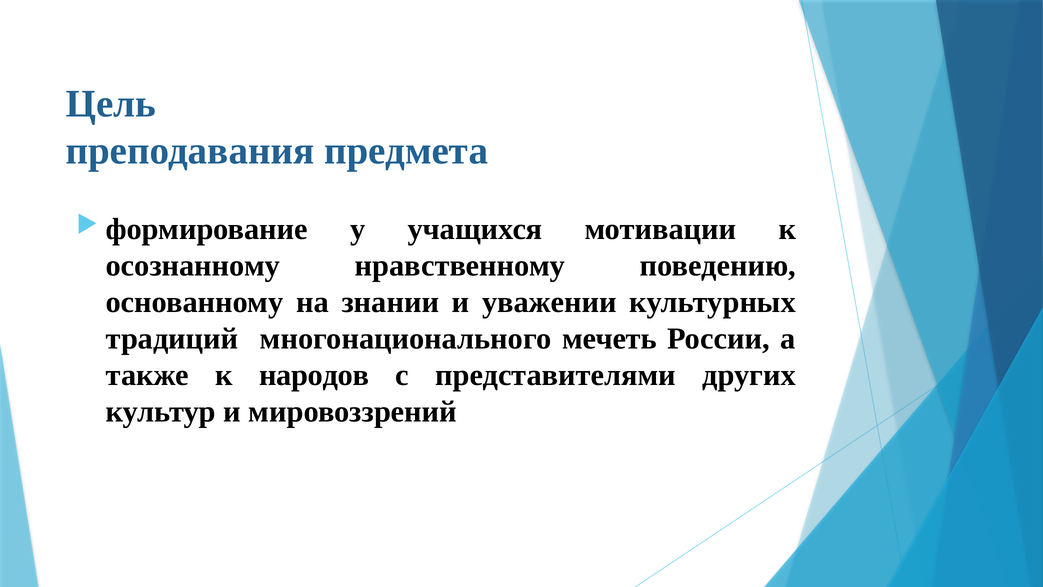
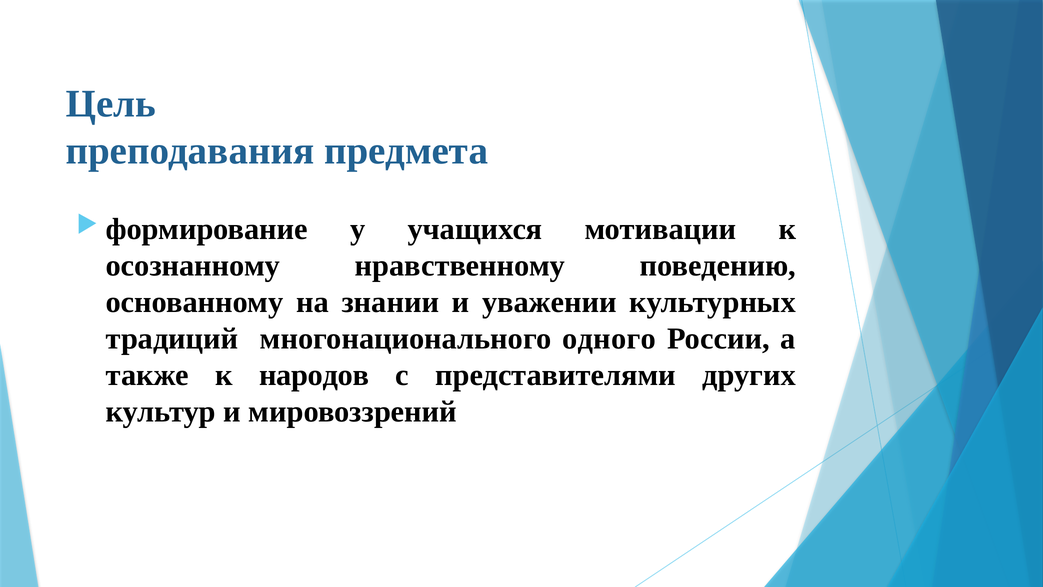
мечеть: мечеть -> одного (609, 339)
